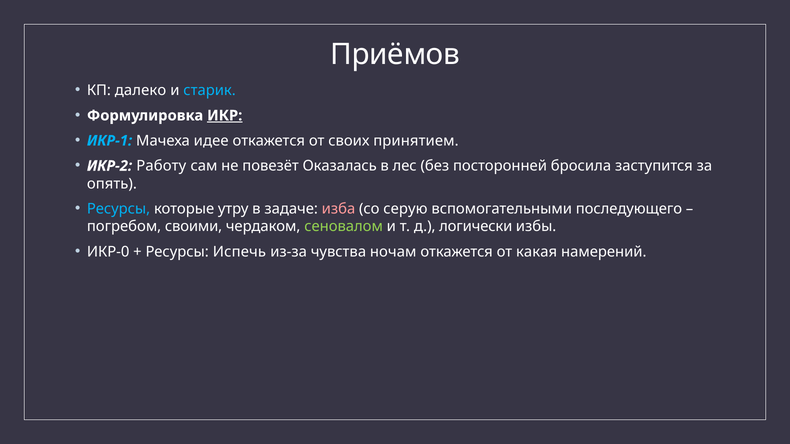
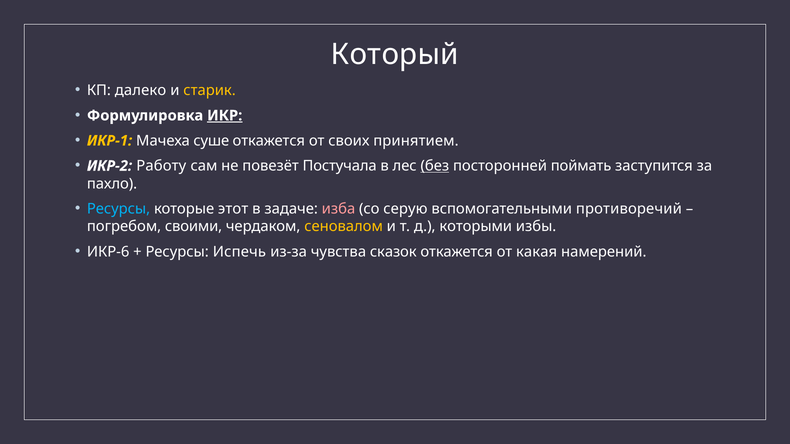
Приёмов: Приёмов -> Который (395, 54)
старик colour: light blue -> yellow (210, 90)
ИКР-1 colour: light blue -> yellow (110, 141)
идее: идее -> суше (211, 141)
Оказалась: Оказалась -> Постучала (340, 166)
без underline: none -> present (435, 166)
бросила: бросила -> поймать (581, 166)
опять: опять -> пахло (112, 184)
утру: утру -> этот (233, 209)
последующего: последующего -> противоречий (629, 209)
сеновалом colour: light green -> yellow (344, 227)
логически: логически -> которыми (476, 227)
ИКР-0: ИКР-0 -> ИКР-6 (108, 252)
ночам: ночам -> сказок (393, 252)
